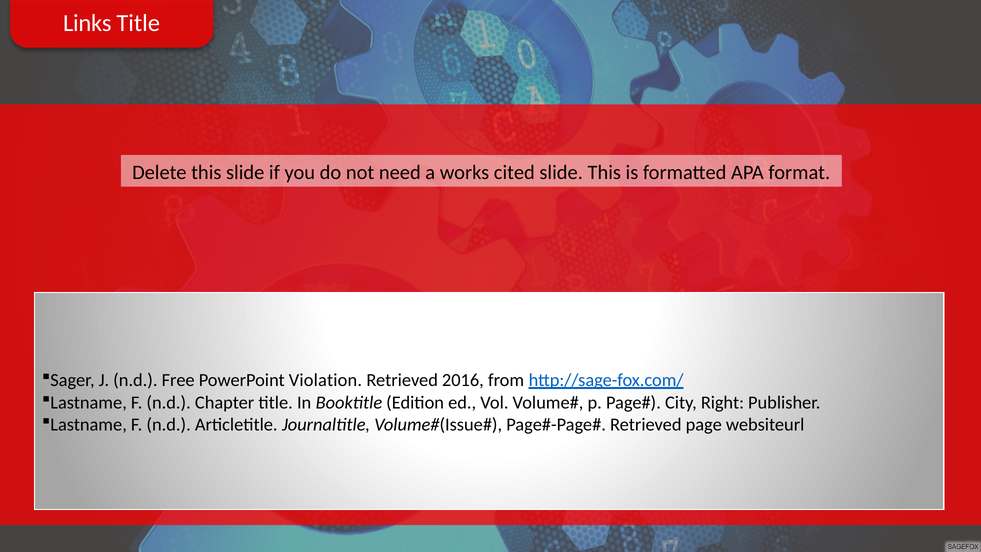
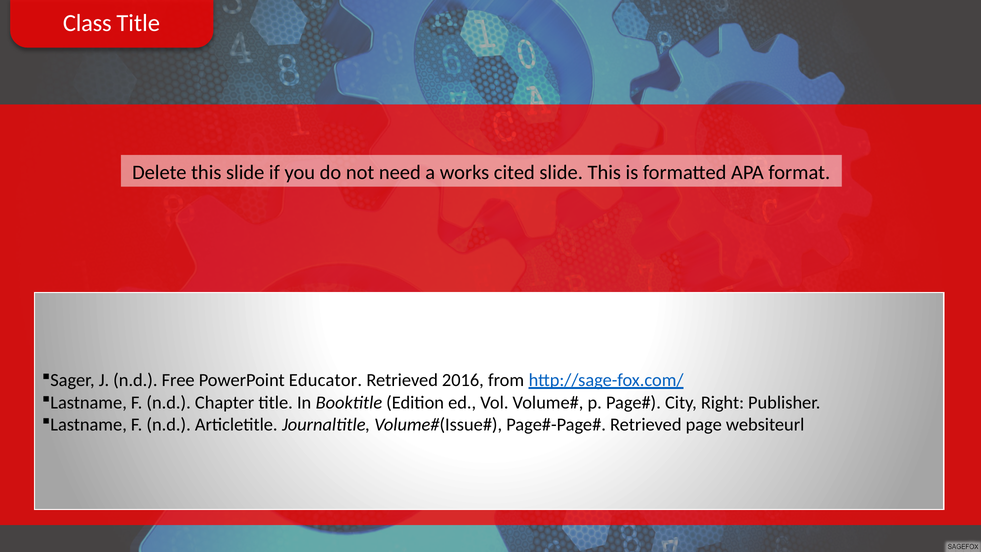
Links: Links -> Class (87, 23)
Violation: Violation -> Educator (325, 380)
